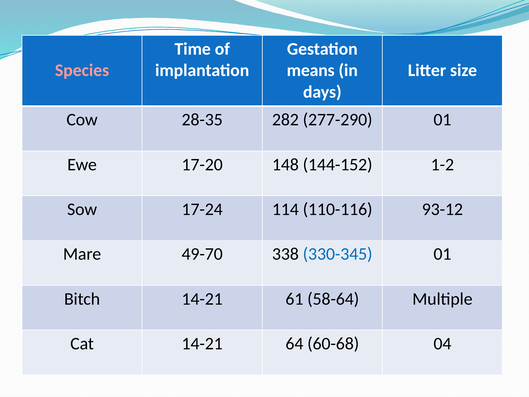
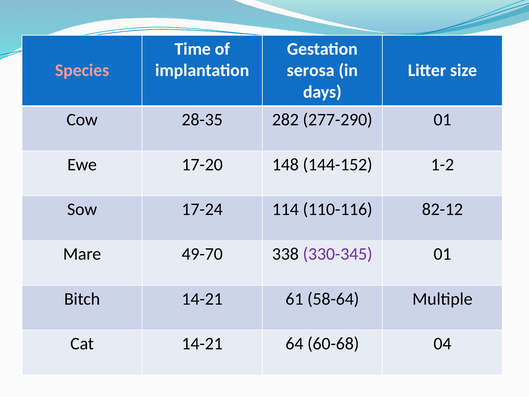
means: means -> serosa (311, 70)
93-12: 93-12 -> 82-12 (442, 209)
330-345 colour: blue -> purple (338, 254)
